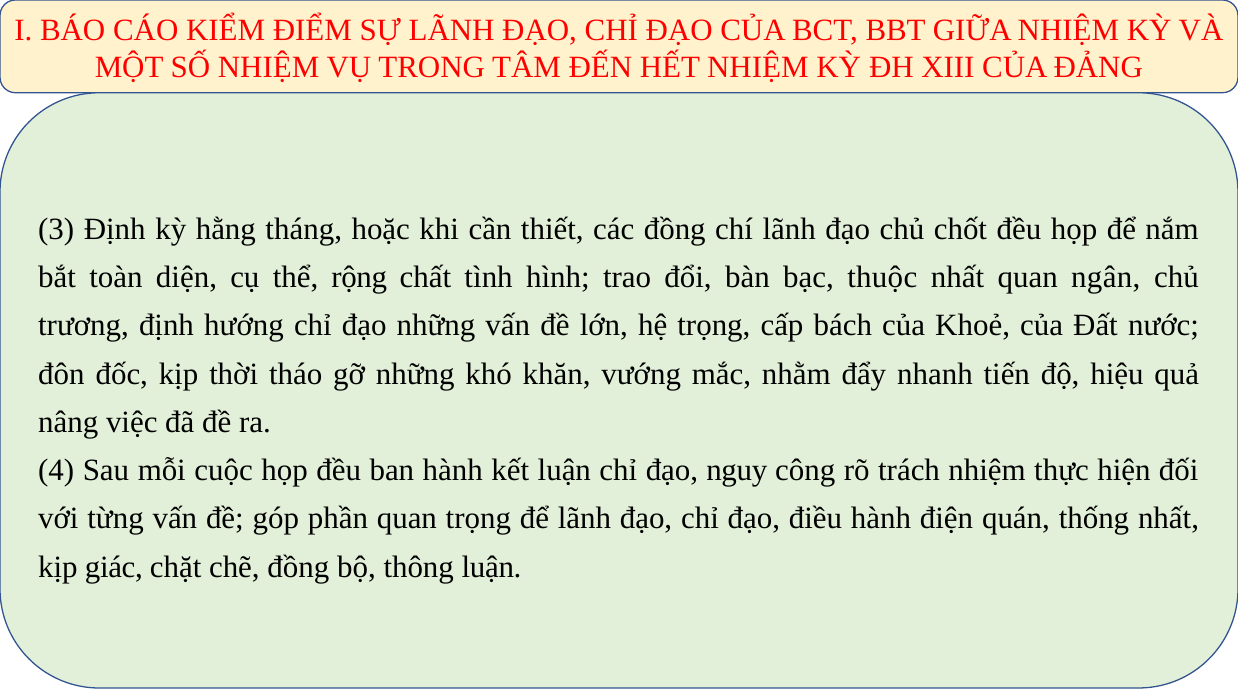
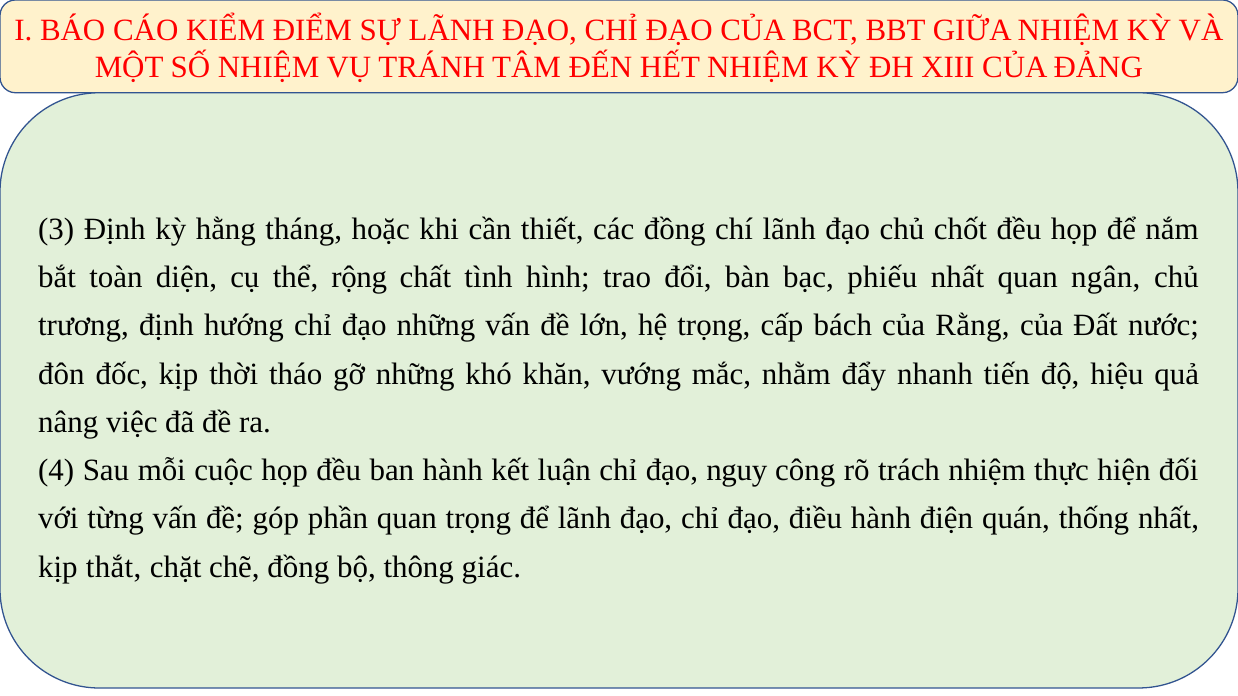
TRONG: TRONG -> TRÁNH (432, 67)
thuộc: thuộc -> phiếu (882, 278)
Khoẻ: Khoẻ -> Rằng (972, 326)
giác: giác -> thắt (114, 567)
thông luận: luận -> giác (491, 567)
